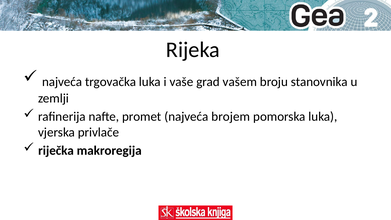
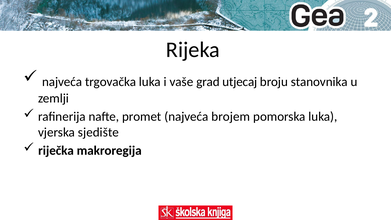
vašem: vašem -> utjecaj (240, 82)
privlače: privlače -> sjedište (98, 132)
